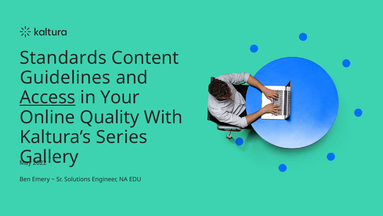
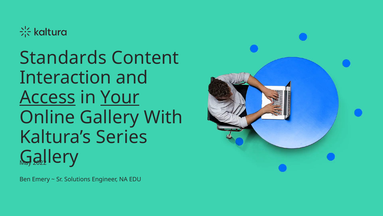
Guidelines: Guidelines -> Interaction (65, 78)
Your underline: none -> present (120, 97)
Online Quality: Quality -> Gallery (109, 117)
